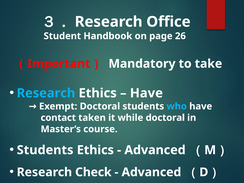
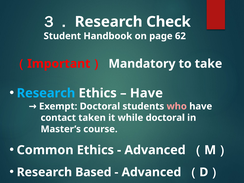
Office: Office -> Check (169, 22)
26: 26 -> 62 (180, 36)
who colour: light blue -> pink (177, 106)
Students: Students -> Common (45, 150)
Check: Check -> Based (93, 172)
